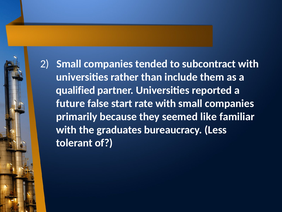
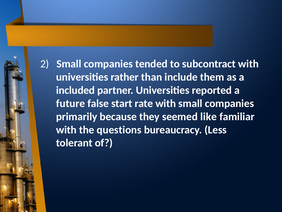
qualified: qualified -> included (75, 90)
graduates: graduates -> questions (119, 129)
